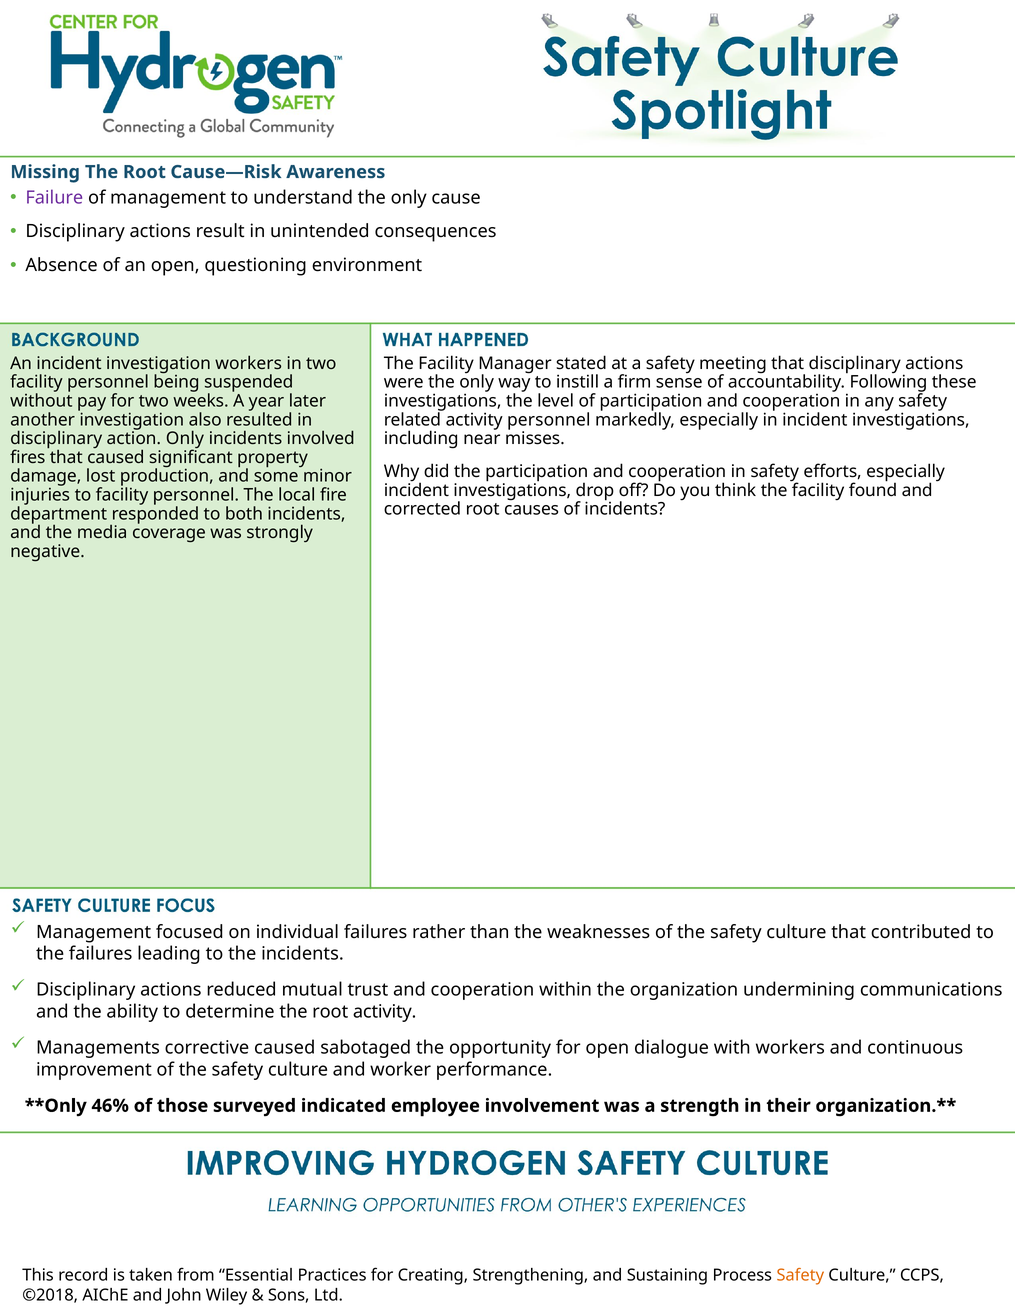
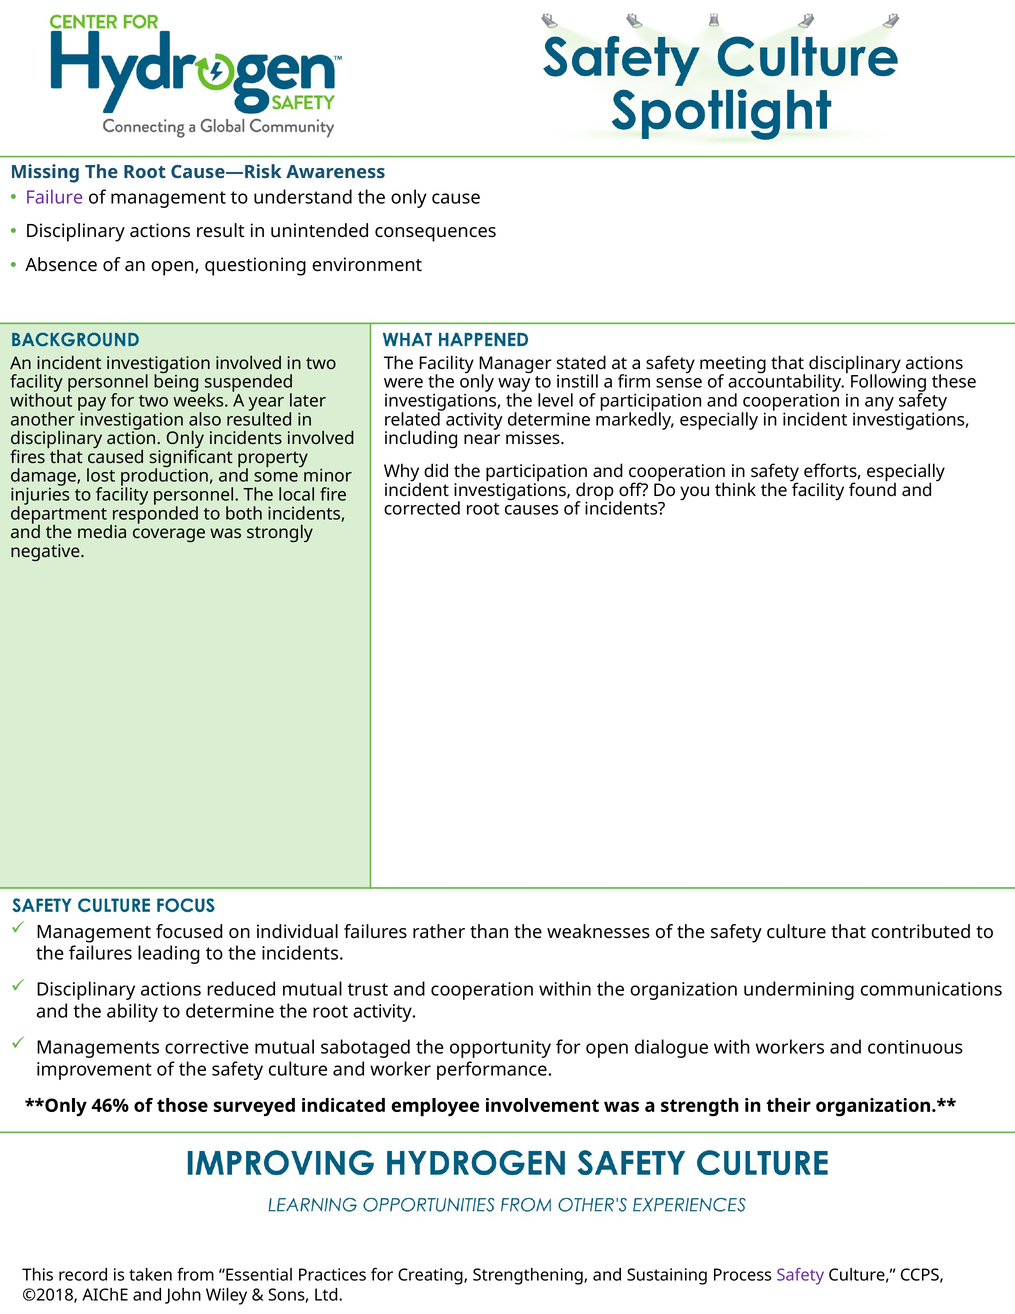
investigation workers: workers -> involved (249, 363)
activity personnel: personnel -> determine (549, 420)
corrective caused: caused -> mutual (285, 1047)
Safety colour: orange -> purple (800, 1275)
